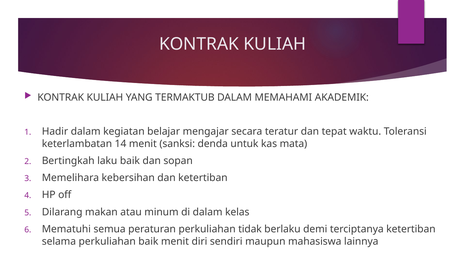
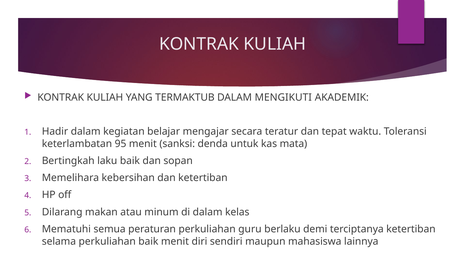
MEMAHAMI: MEMAHAMI -> MENGIKUTI (283, 97)
14: 14 -> 95 (121, 143)
tidak: tidak -> guru (250, 229)
